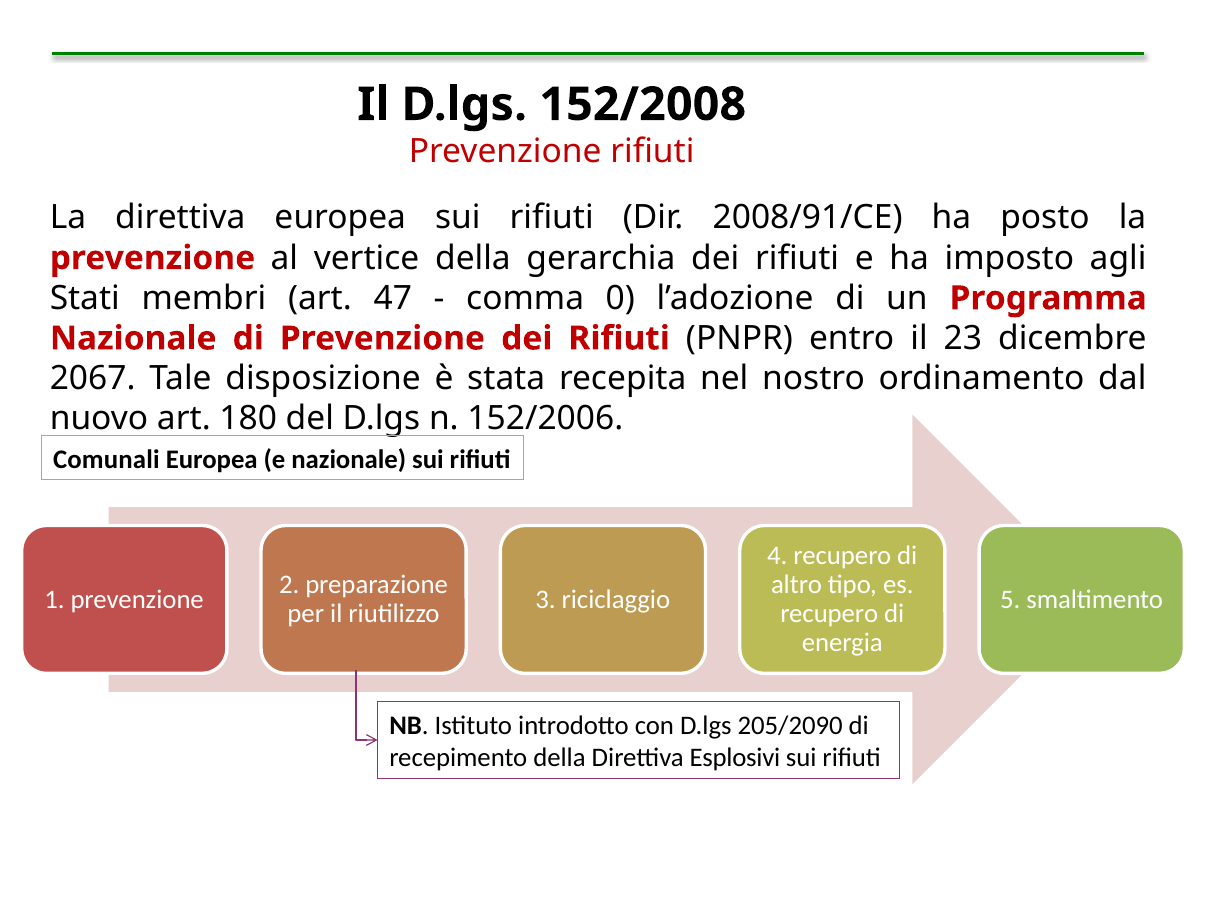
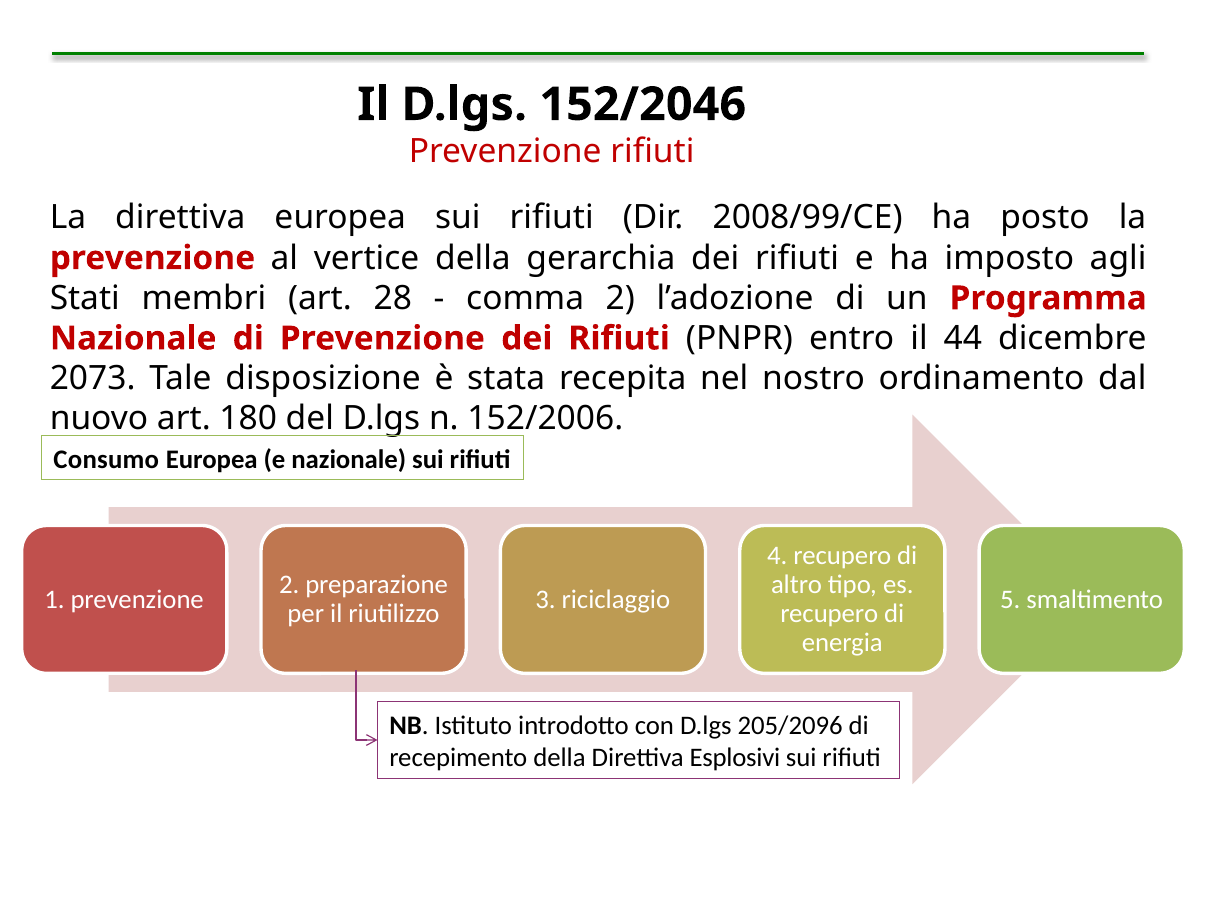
152/2008: 152/2008 -> 152/2046 (643, 105)
2008/91/CE: 2008/91/CE -> 2008/99/CE (808, 218)
47: 47 -> 28 (393, 298)
comma 0: 0 -> 2 (620, 298)
23: 23 -> 44 (963, 339)
2067: 2067 -> 2073 (93, 379)
Comunali: Comunali -> Consumo (106, 460)
205/2090: 205/2090 -> 205/2096 (790, 726)
